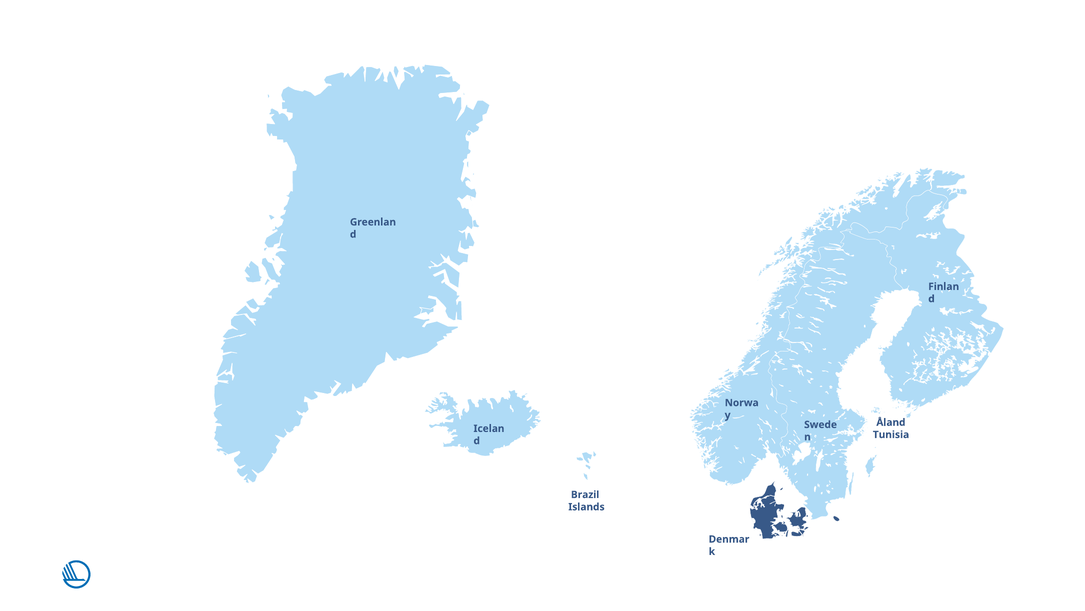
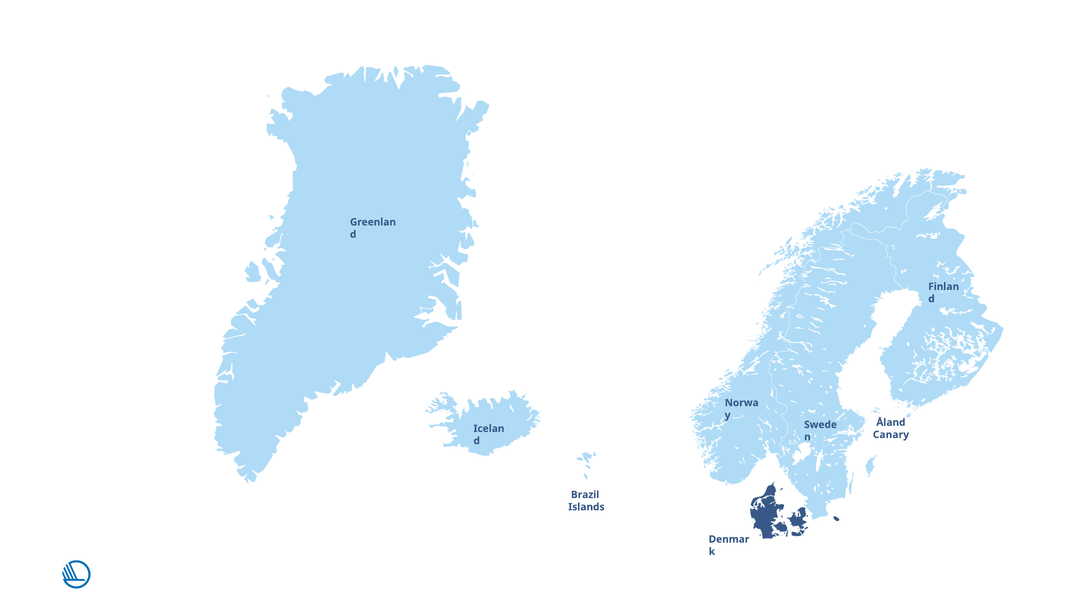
Tunisia: Tunisia -> Canary (891, 434)
